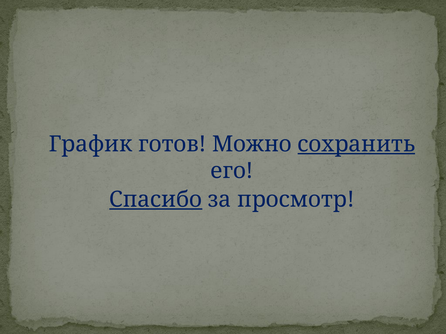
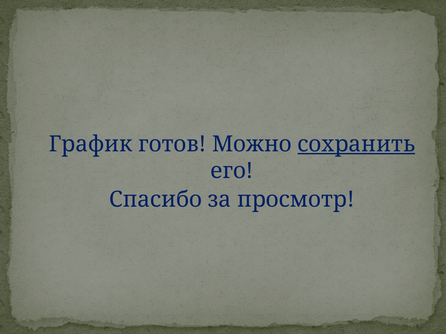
Спасибо underline: present -> none (156, 200)
